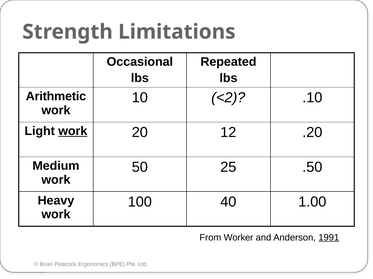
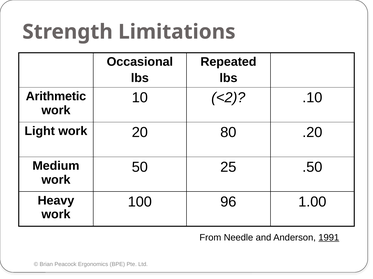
work underline: present -> none (73, 131)
12: 12 -> 80 (228, 133)
40: 40 -> 96 (228, 202)
Worker: Worker -> Needle (238, 238)
